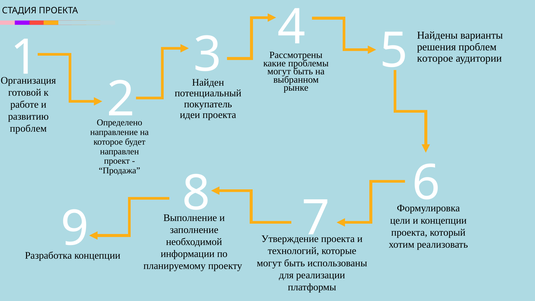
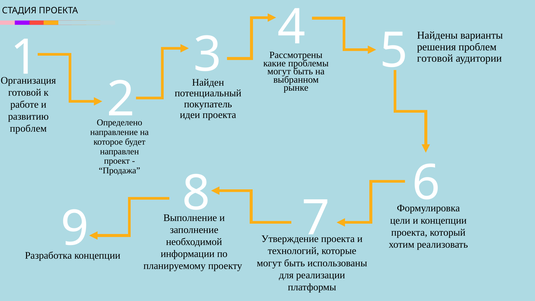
которое: которое -> готовой (435, 58)
